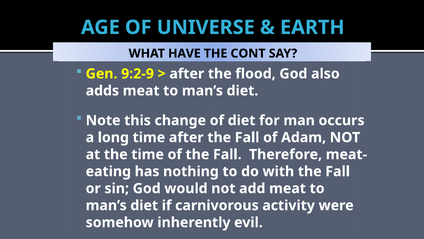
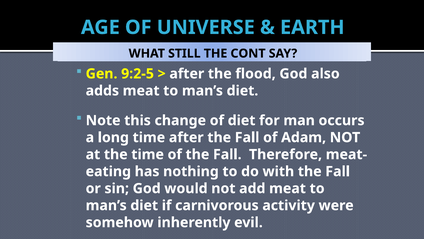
HAVE: HAVE -> STILL (184, 53)
9:2-9: 9:2-9 -> 9:2-5 (138, 74)
